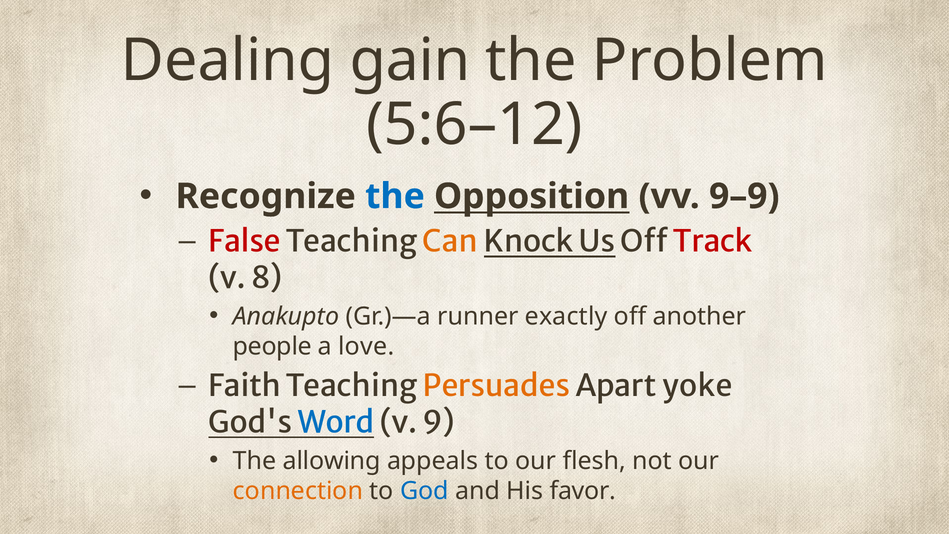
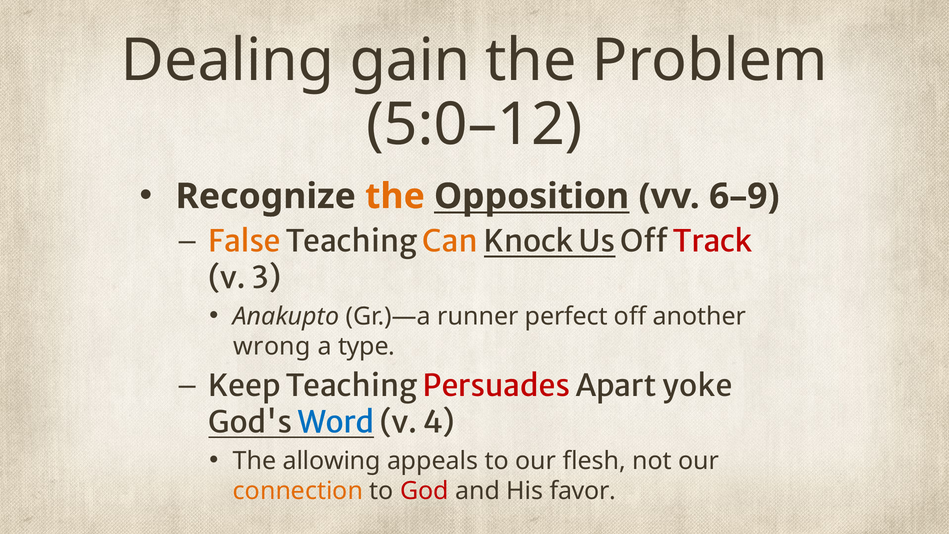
5:6–12: 5:6–12 -> 5:0–12 (474, 125)
the colour: blue -> orange (395, 196)
9–9: 9–9 -> 6–9 (744, 196)
False colour: red -> orange (245, 242)
8: 8 -> 3 (266, 278)
exactly: exactly -> perfect (566, 316)
people: people -> wrong (272, 346)
love: love -> type (367, 346)
Faith: Faith -> Keep (244, 386)
Persuades colour: orange -> red (497, 386)
9: 9 -> 4 (439, 423)
God colour: blue -> red (424, 491)
